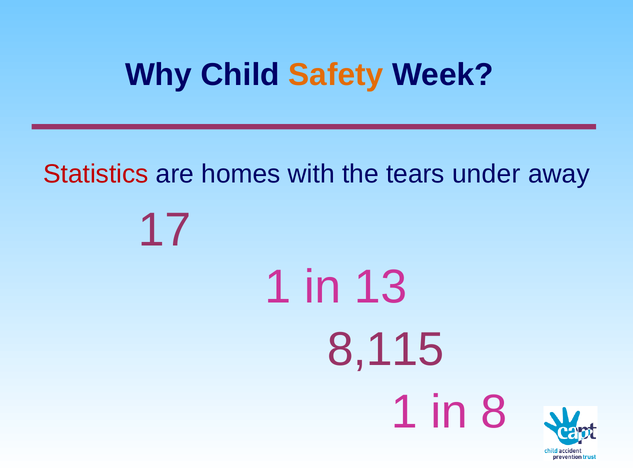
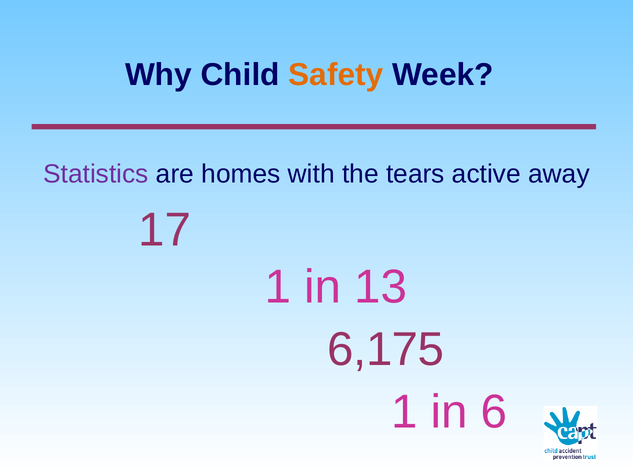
Statistics colour: red -> purple (96, 174)
under: under -> active (486, 174)
8,115: 8,115 -> 6,175 (386, 349)
8: 8 -> 6 (494, 412)
